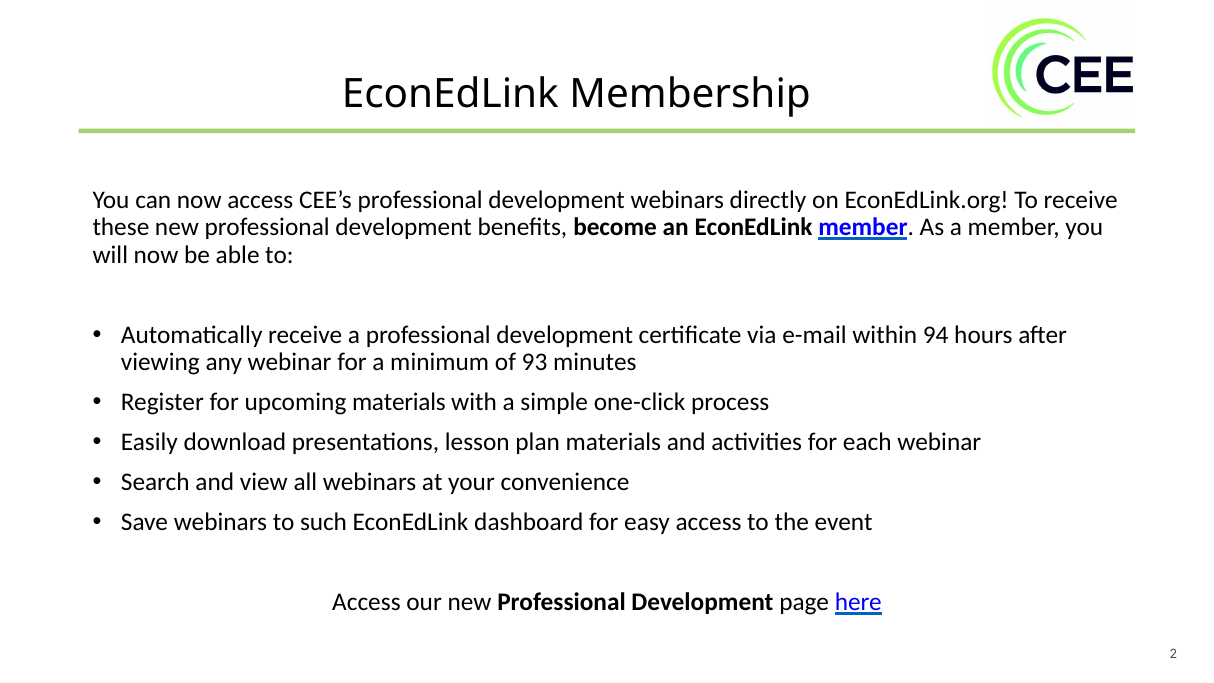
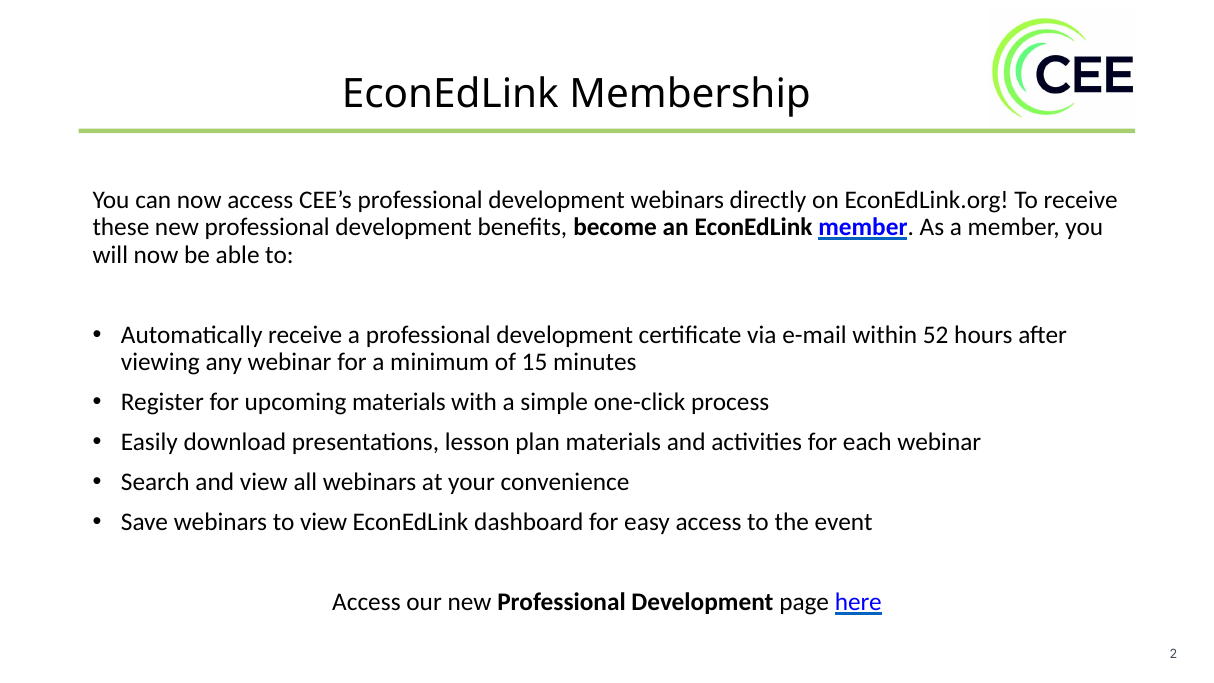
94: 94 -> 52 (936, 335)
93: 93 -> 15 (535, 362)
to such: such -> view (324, 522)
